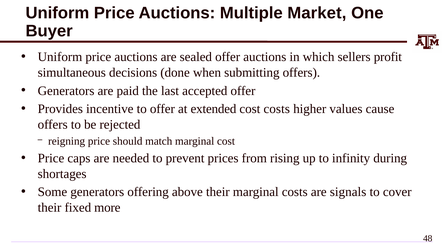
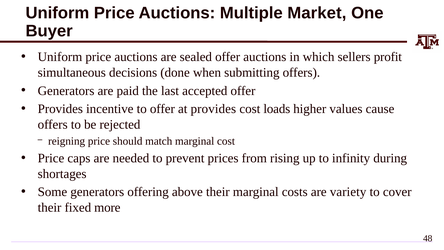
at extended: extended -> provides (213, 109)
cost costs: costs -> loads (277, 109)
signals: signals -> variety (348, 192)
